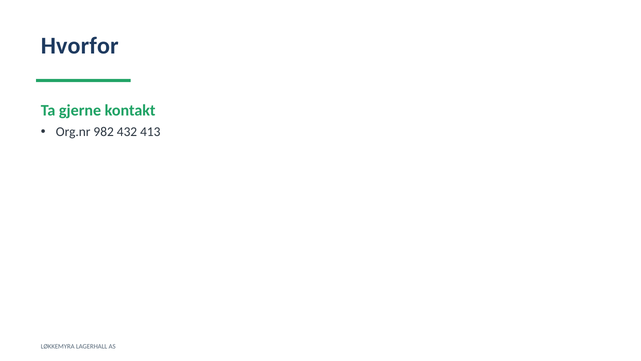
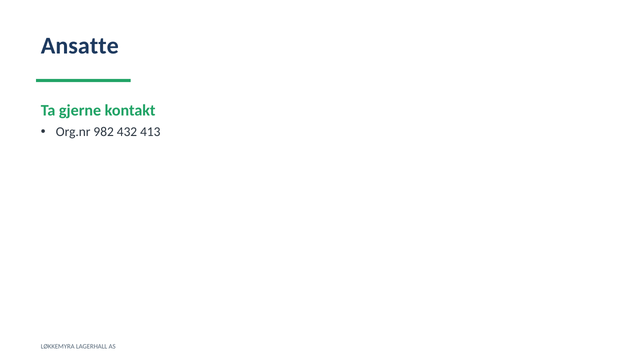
Hvorfor: Hvorfor -> Ansatte (80, 46)
